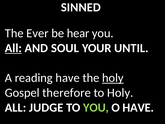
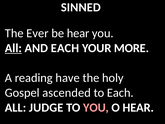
AND SOUL: SOUL -> EACH (65, 48)
UNTIL: UNTIL -> MORE (131, 48)
holy underline: present -> none (113, 78)
therefore: therefore -> ascended (67, 93)
to Holy: Holy -> Each (120, 93)
YOU colour: light green -> pink (96, 107)
O HAVE: HAVE -> HEAR (138, 107)
